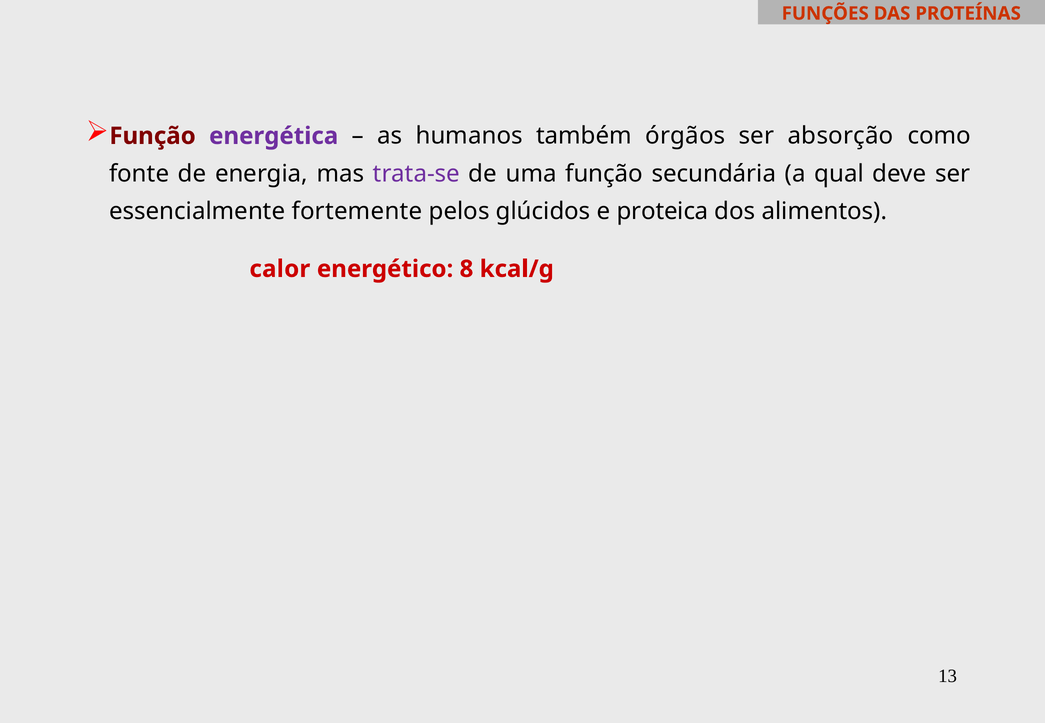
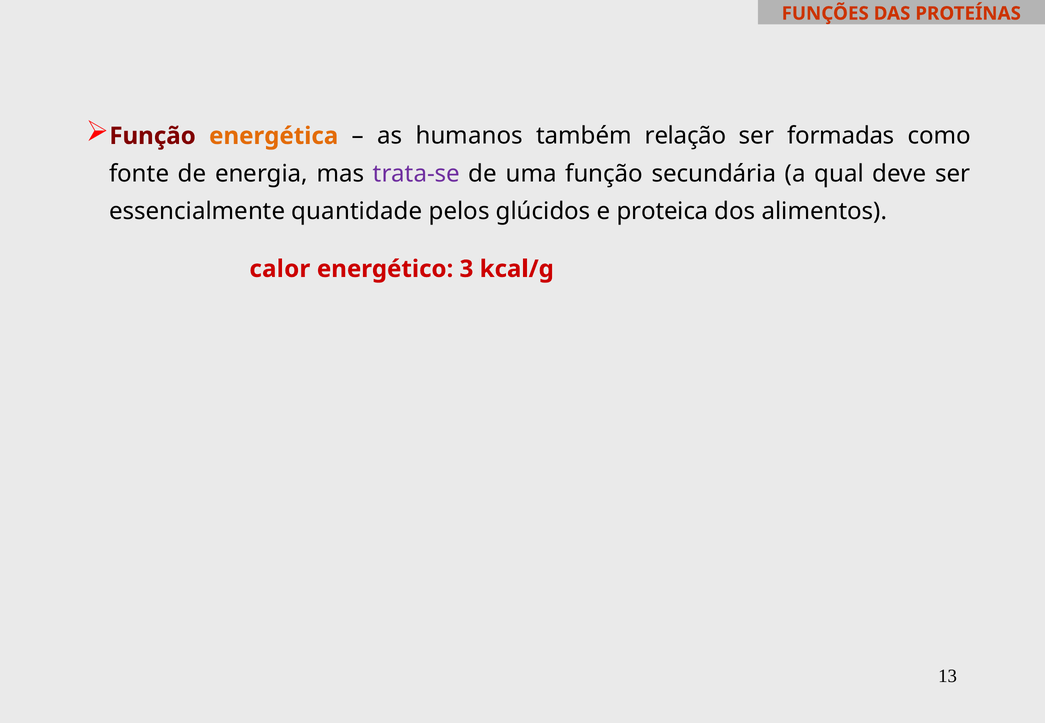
energética colour: purple -> orange (274, 136)
órgãos: órgãos -> relação (686, 136)
absorção: absorção -> formadas (841, 136)
fortemente: fortemente -> quantidade (357, 211)
8: 8 -> 3 (466, 269)
